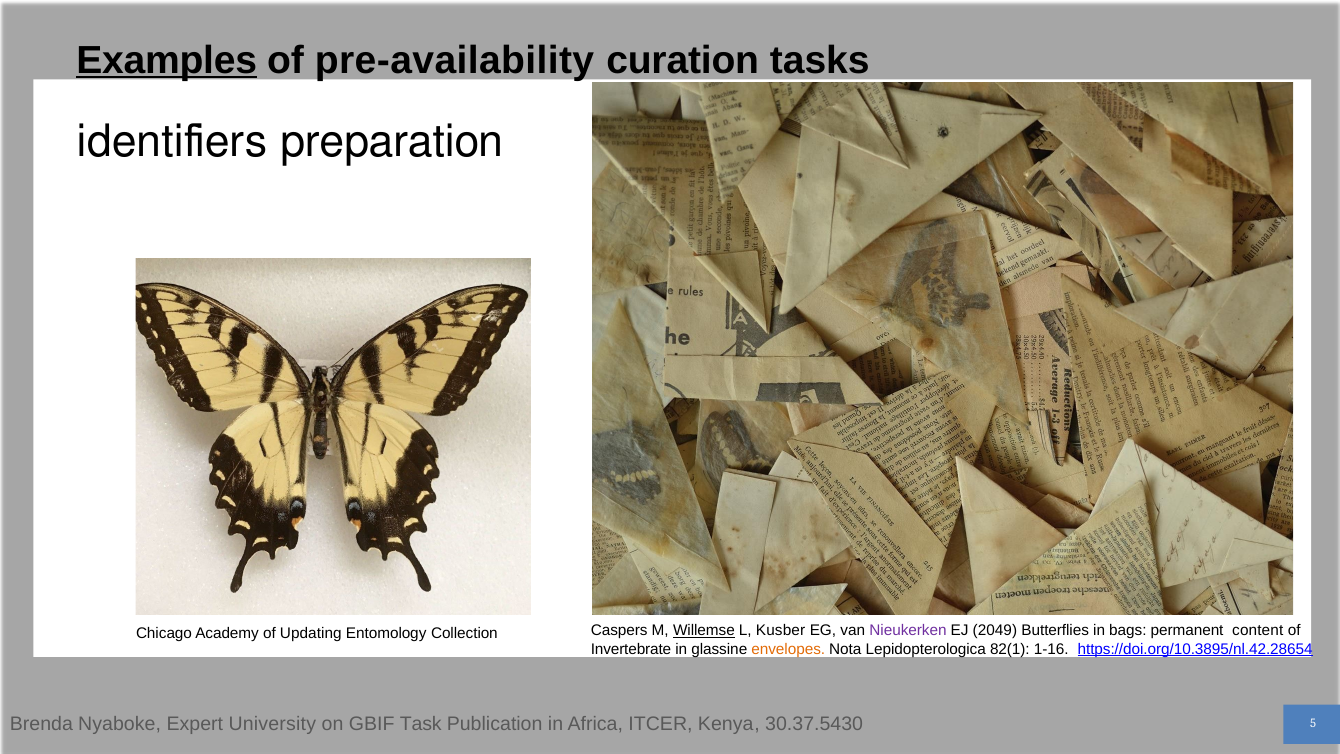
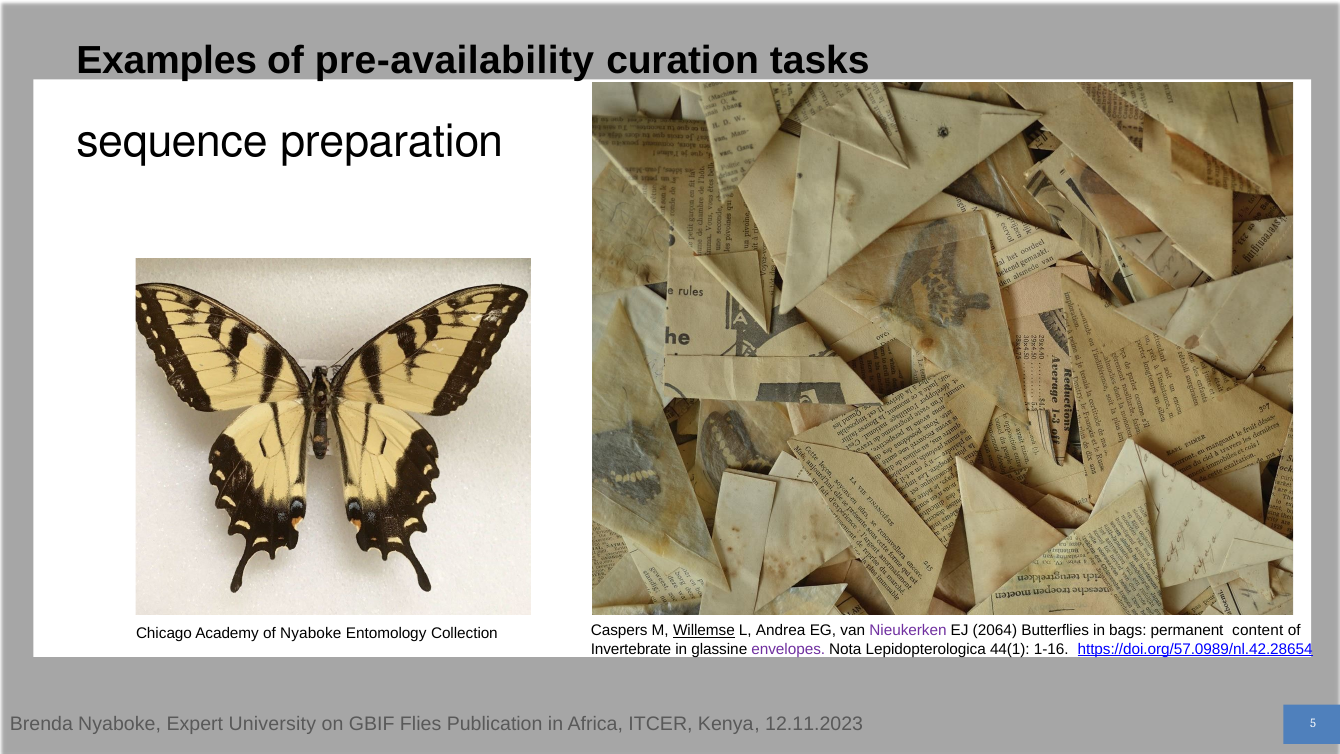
Examples underline: present -> none (167, 60)
identiﬁers: identiﬁers -> sequence (172, 142)
Kusber: Kusber -> Andrea (781, 630)
2049: 2049 -> 2064 (995, 630)
of Updating: Updating -> Nyaboke (311, 634)
envelopes colour: orange -> purple (788, 649)
82(1: 82(1 -> 44(1 (1010, 649)
https://doi.org/10.3895/nl.42.28654: https://doi.org/10.3895/nl.42.28654 -> https://doi.org/57.0989/nl.42.28654 (1195, 649)
Task: Task -> Flies (421, 724)
30.37.5430: 30.37.5430 -> 12.11.2023 (814, 724)
